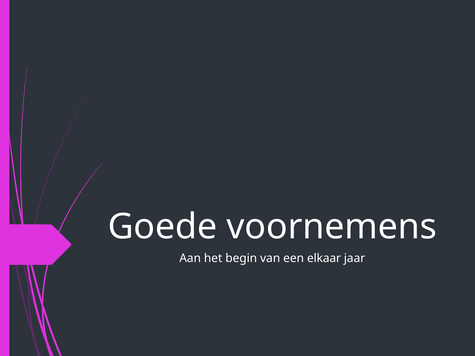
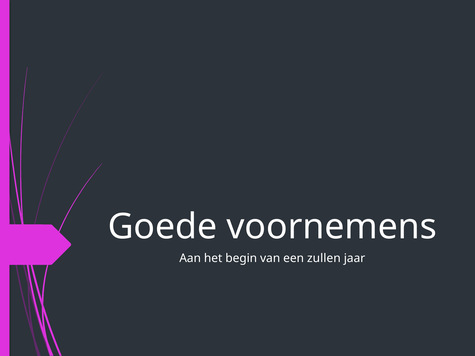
elkaar: elkaar -> zullen (324, 259)
